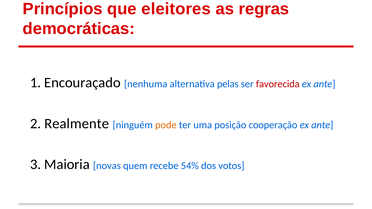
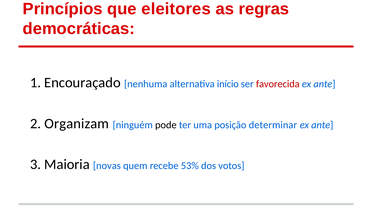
pelas: pelas -> início (228, 84)
Realmente: Realmente -> Organizam (77, 124)
pode colour: orange -> black (166, 125)
cooperação: cooperação -> determinar (273, 125)
54%: 54% -> 53% (190, 166)
